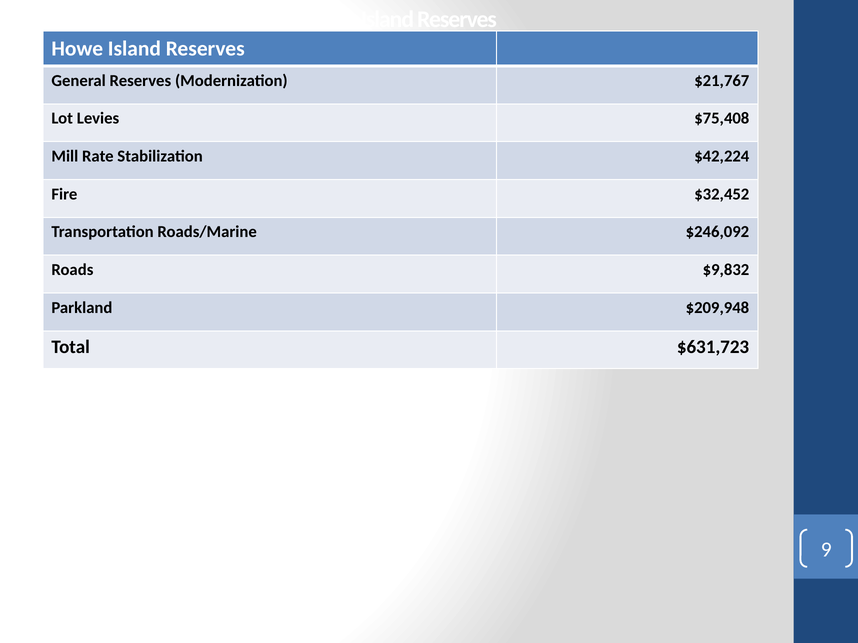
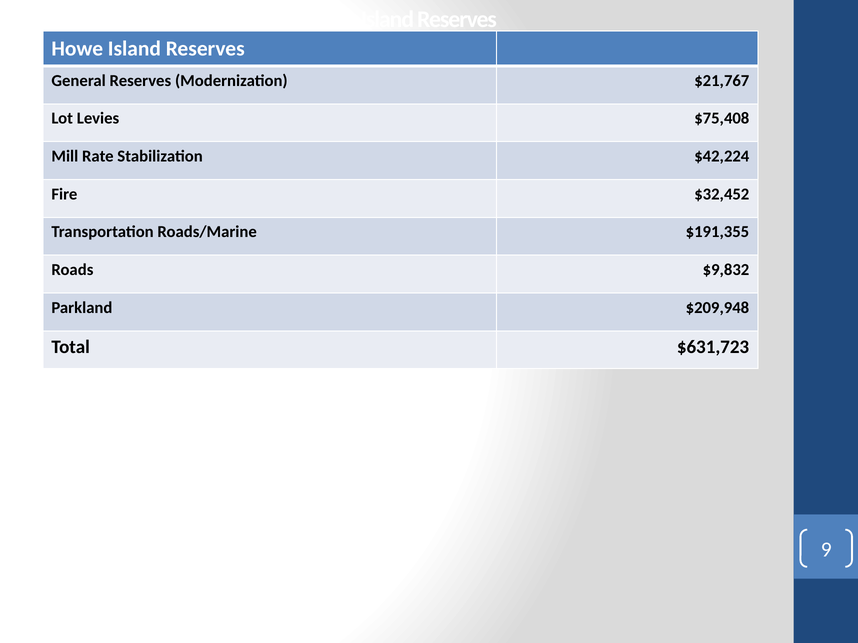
$246,092: $246,092 -> $191,355 (717, 232)
